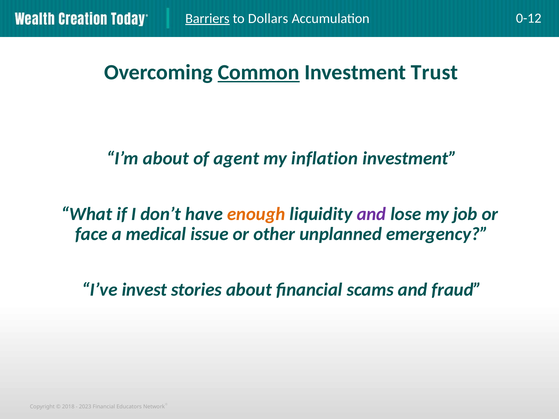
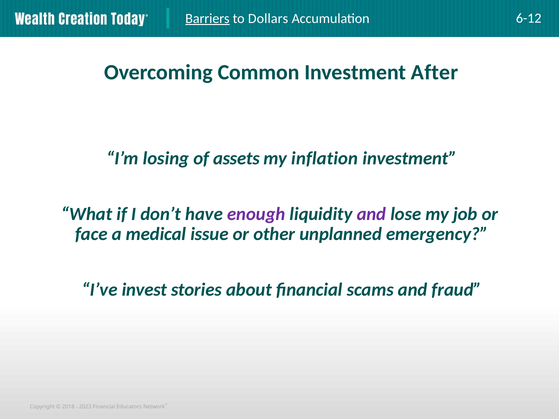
0-12: 0-12 -> 6-12 (529, 18)
Common underline: present -> none (259, 72)
Trust: Trust -> After (435, 72)
I’m about: about -> losing (166, 158)
agent: agent -> assets (236, 158)
enough colour: orange -> purple (256, 214)
